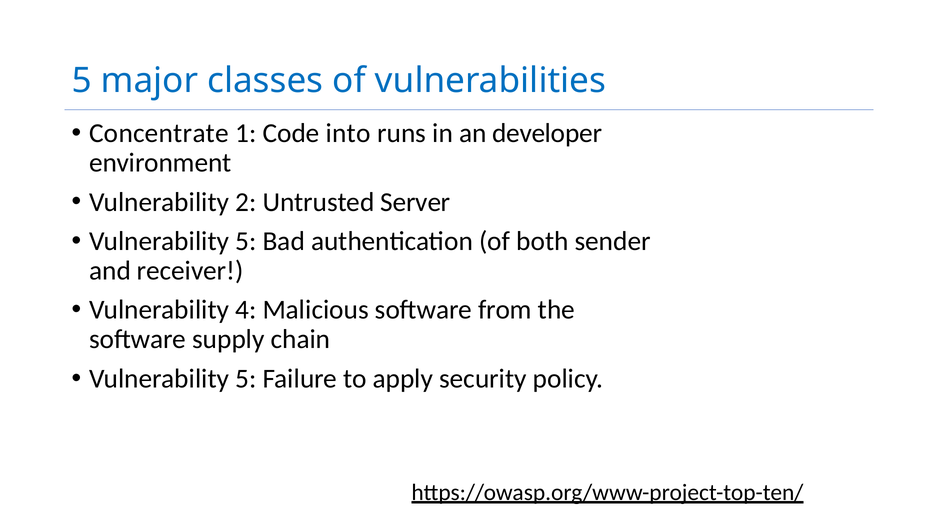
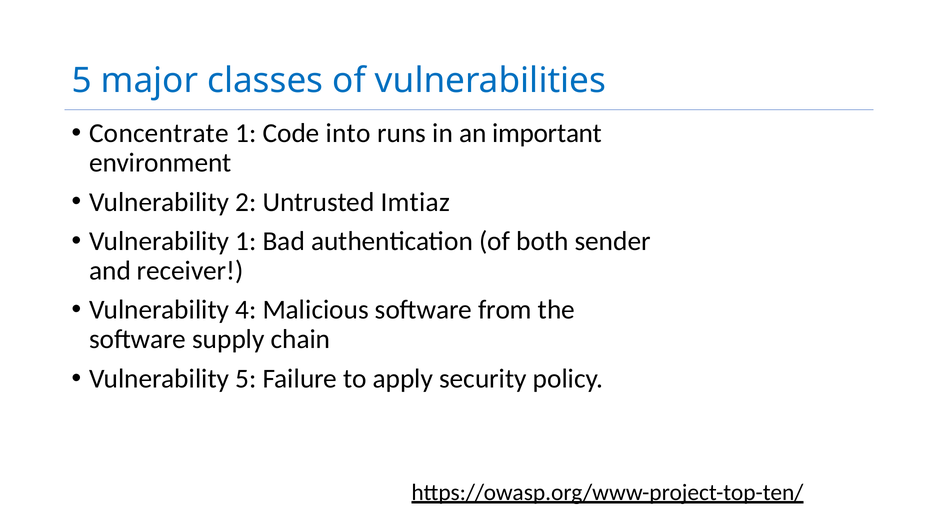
developer: developer -> important (547, 133)
Server: Server -> Imtiaz (415, 202)
5: 5 -> 1 (246, 242)
